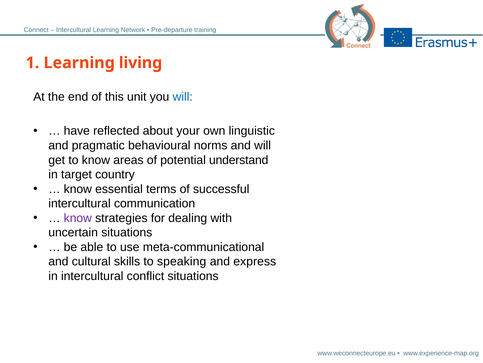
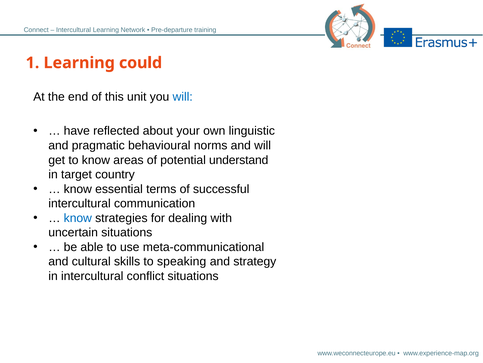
living: living -> could (141, 63)
know colour: purple -> blue (78, 218)
express: express -> strategy (255, 261)
